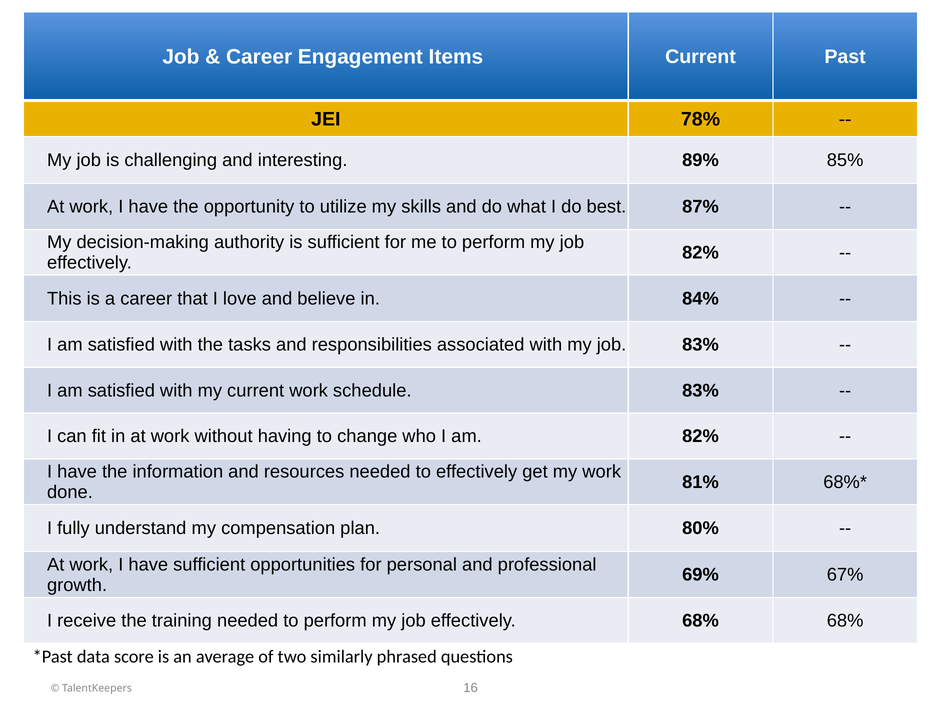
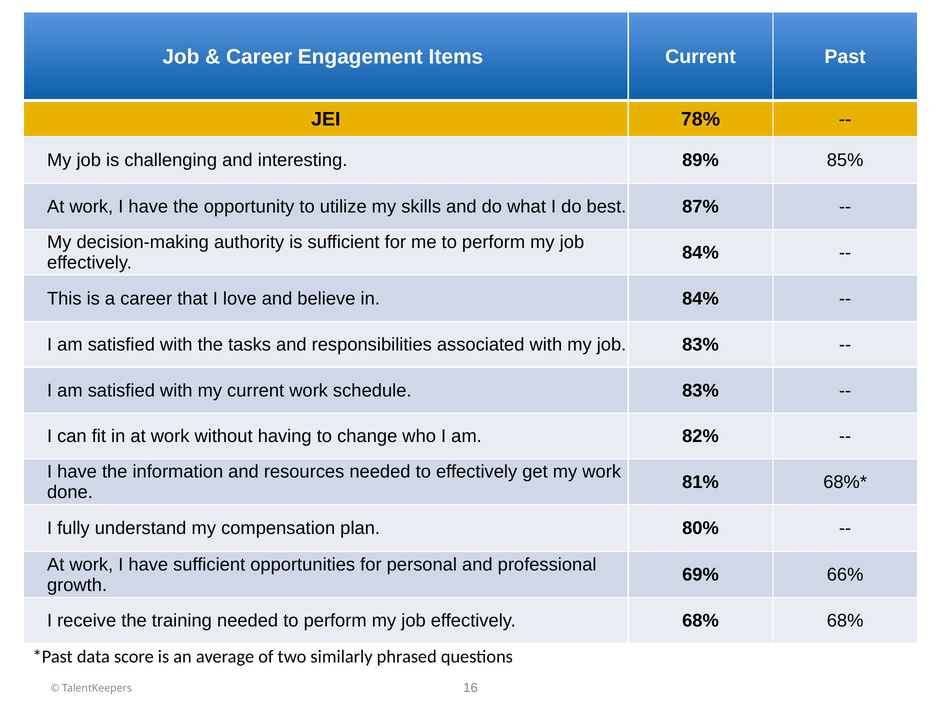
82%: 82% -> 84% (700, 253)
67%: 67% -> 66% (845, 575)
